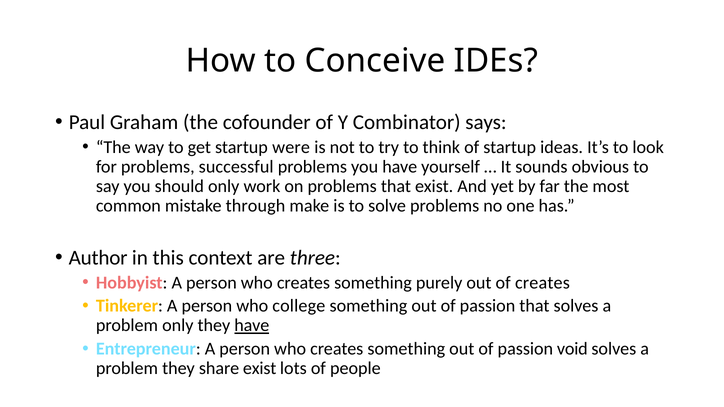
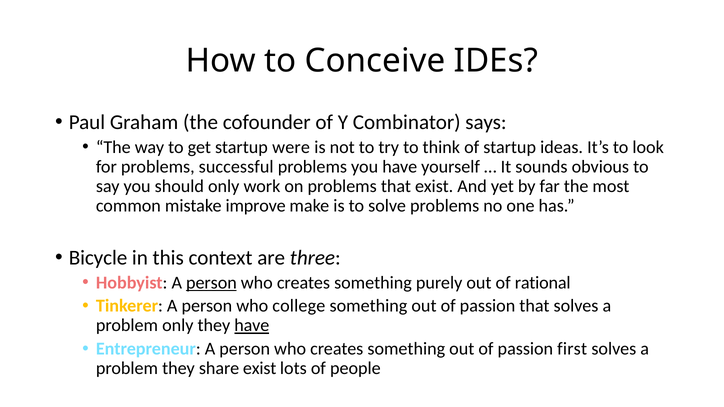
through: through -> improve (256, 206)
Author: Author -> Bicycle (98, 258)
person underline: none -> present (211, 283)
of creates: creates -> rational (543, 283)
void: void -> first (572, 349)
